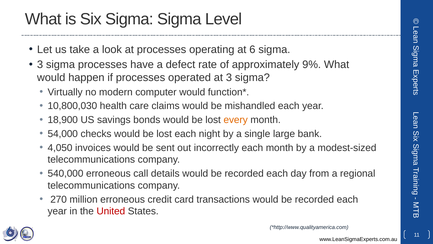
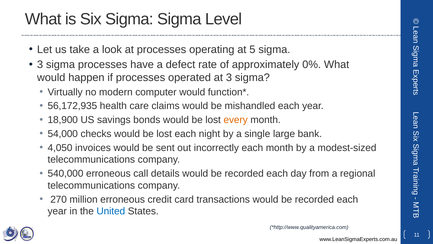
6: 6 -> 5 (252, 49)
9%: 9% -> 0% (312, 65)
10,800,030: 10,800,030 -> 56,172,935 (72, 106)
United colour: red -> blue (111, 211)
